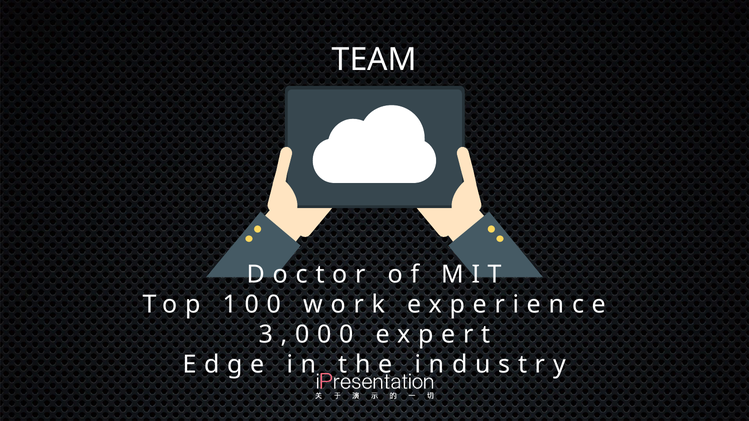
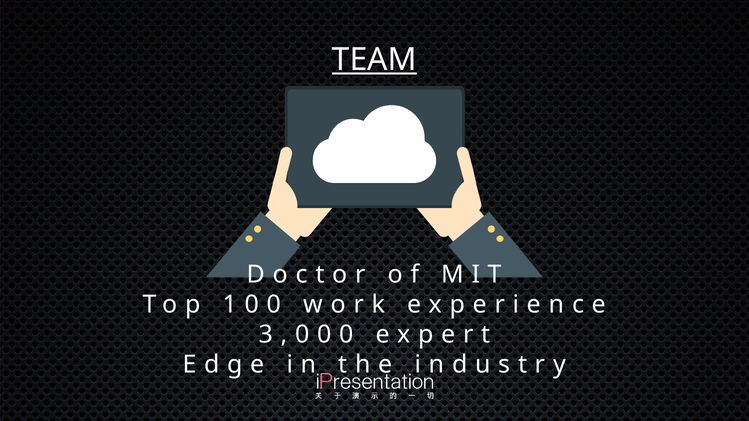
TEAM underline: none -> present (374, 60)
